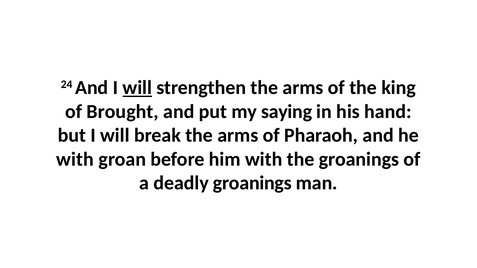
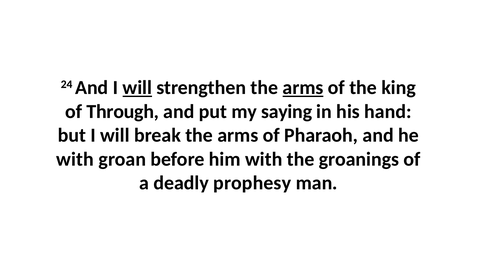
arms underline: none -> present (303, 88)
Brought: Brought -> Through (123, 112)
deadly groanings: groanings -> prophesy (252, 183)
